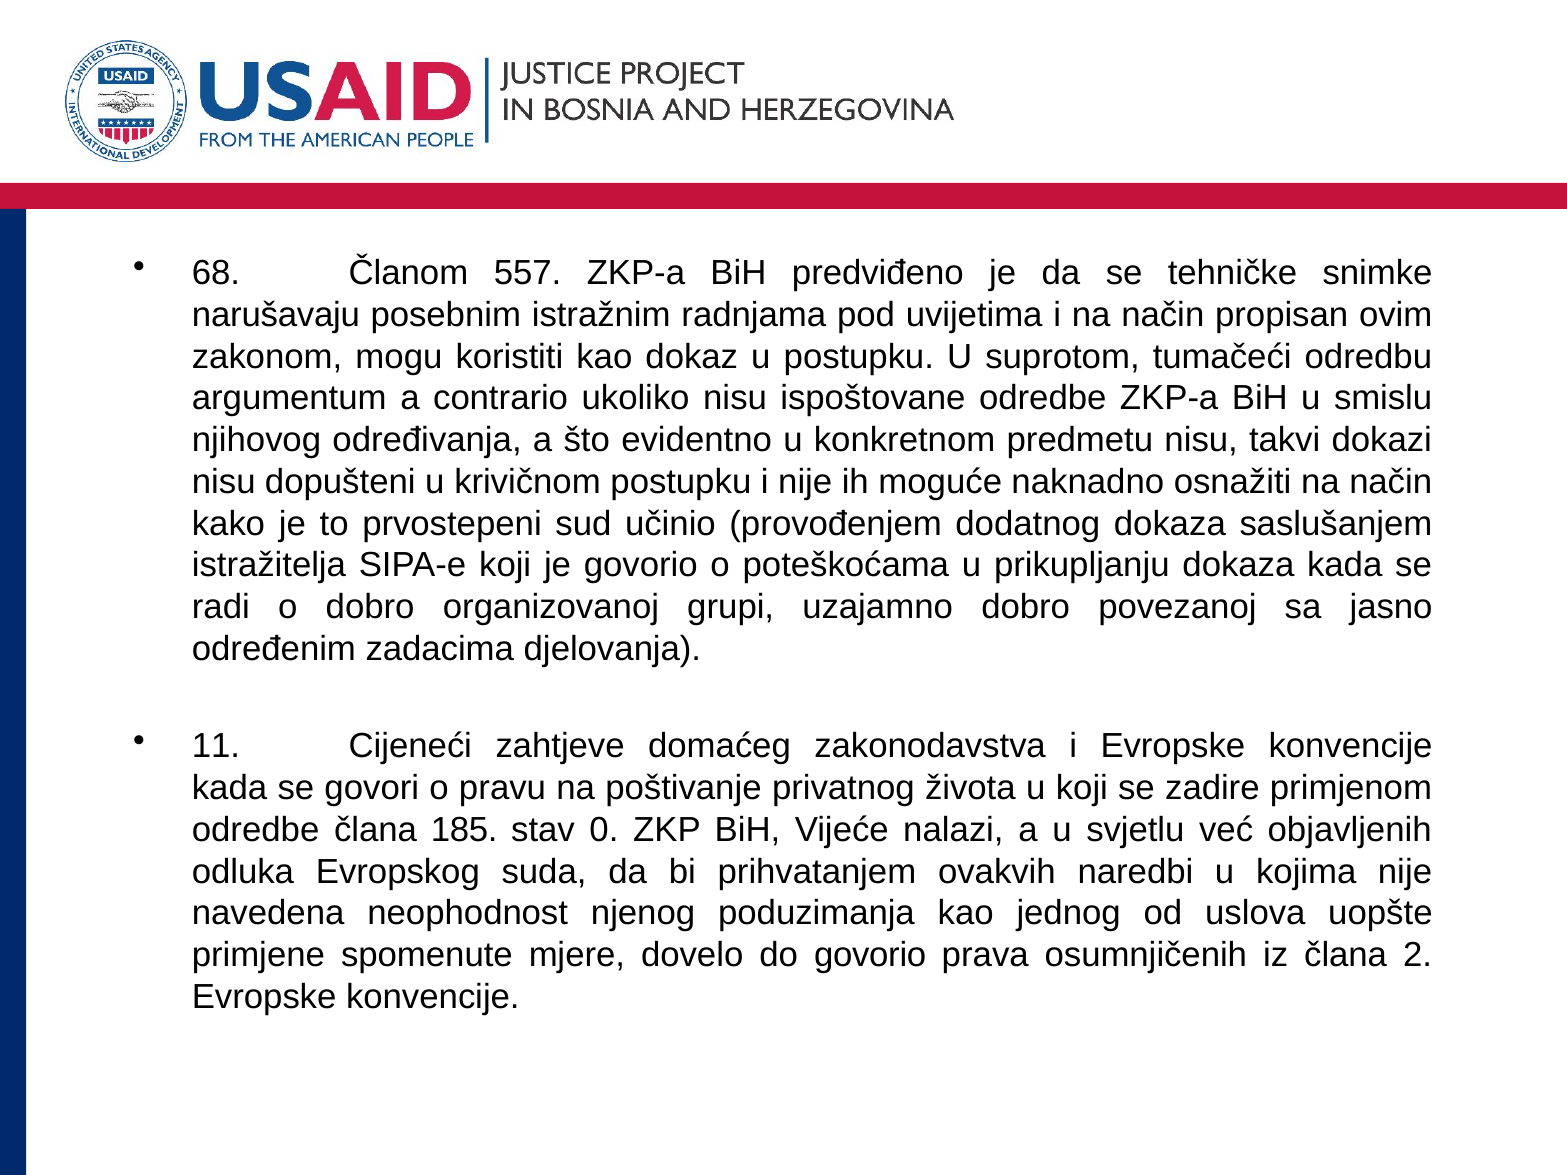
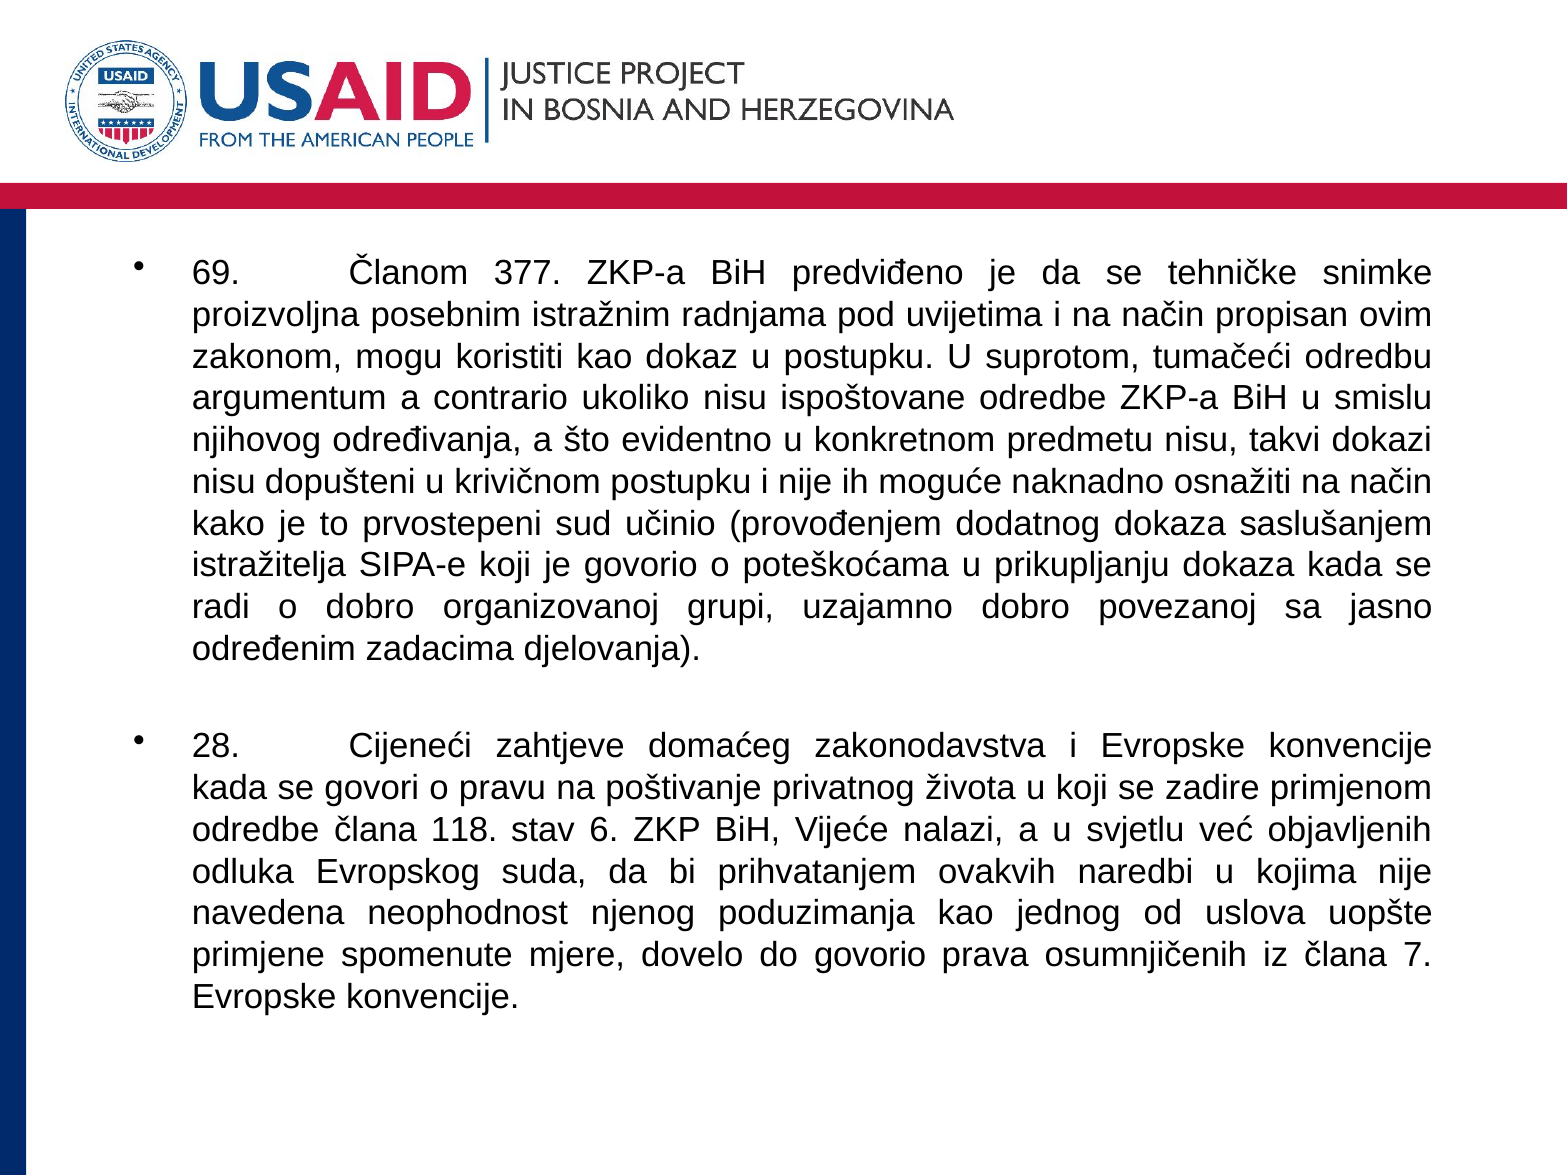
68: 68 -> 69 (216, 273)
557: 557 -> 377 (528, 273)
narušavaju: narušavaju -> proizvoljna (276, 315)
11: 11 -> 28 (216, 747)
185: 185 -> 118 (464, 830)
0: 0 -> 6 (604, 830)
2: 2 -> 7 (1418, 955)
